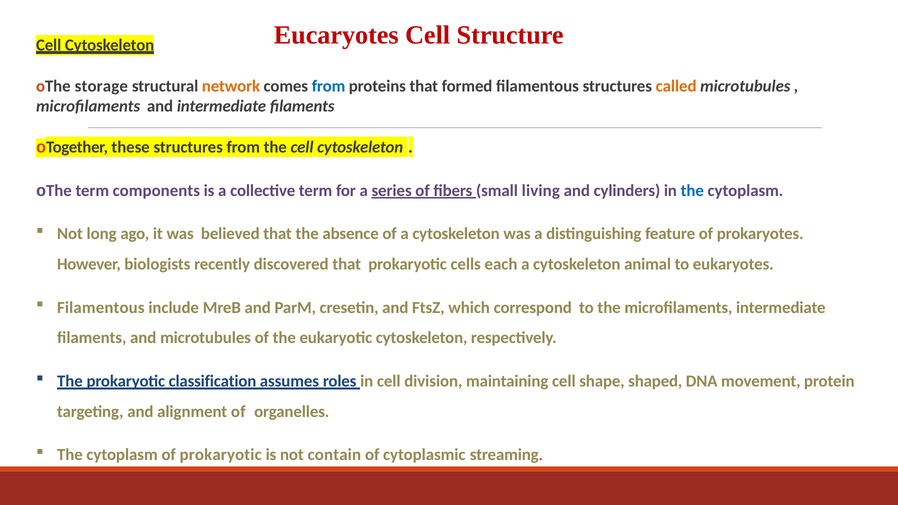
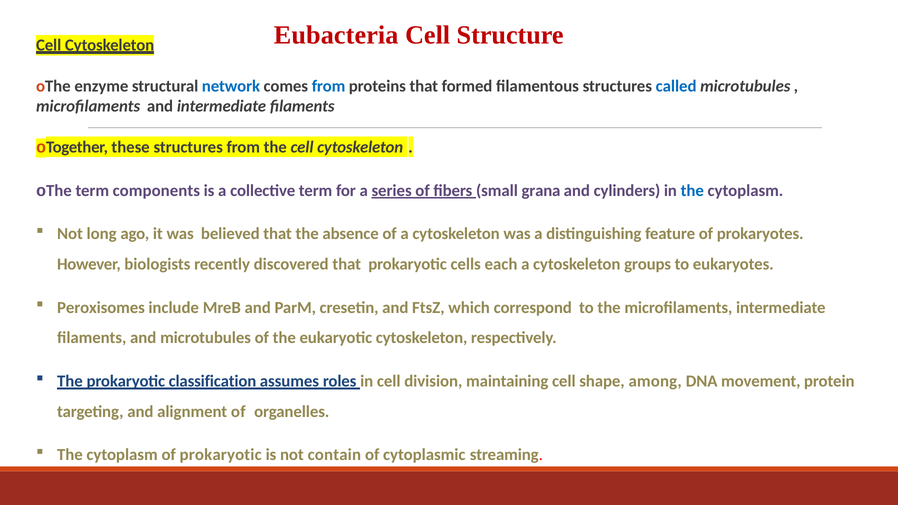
Eucaryotes: Eucaryotes -> Eubacteria (336, 35)
storage: storage -> enzyme (101, 86)
network colour: orange -> blue (231, 86)
called colour: orange -> blue (676, 86)
living: living -> grana (541, 190)
animal: animal -> groups (648, 264)
Filamentous: Filamentous -> Peroxisomes (101, 308)
shaped: shaped -> among (655, 381)
